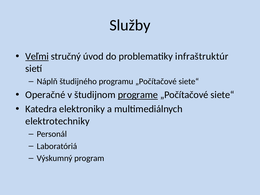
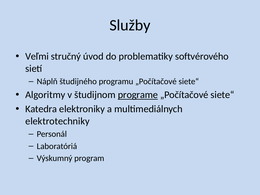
Veľmi underline: present -> none (37, 56)
infraštruktúr: infraštruktúr -> softvérového (202, 56)
Operačné: Operačné -> Algoritmy (45, 95)
